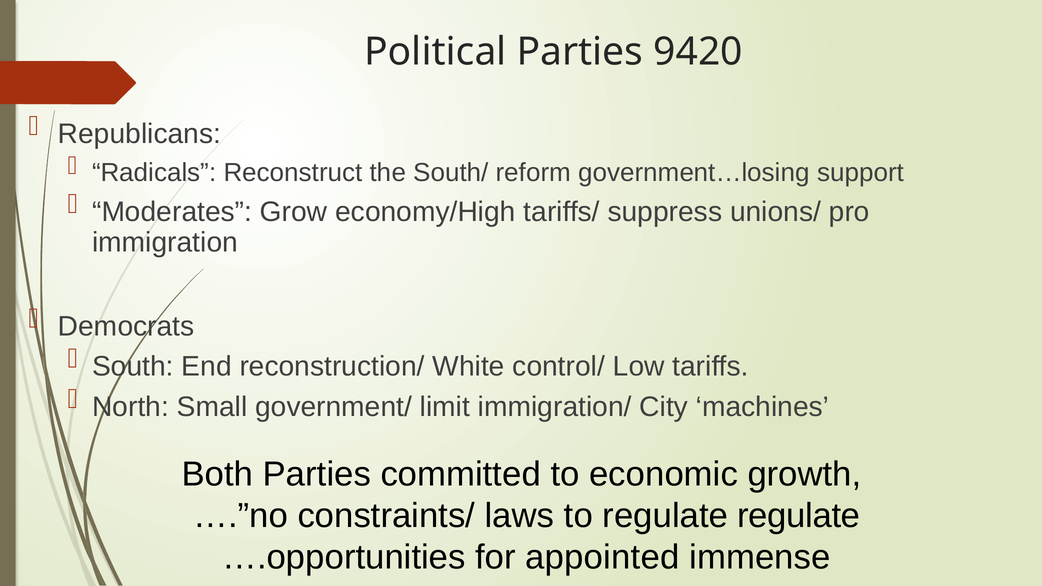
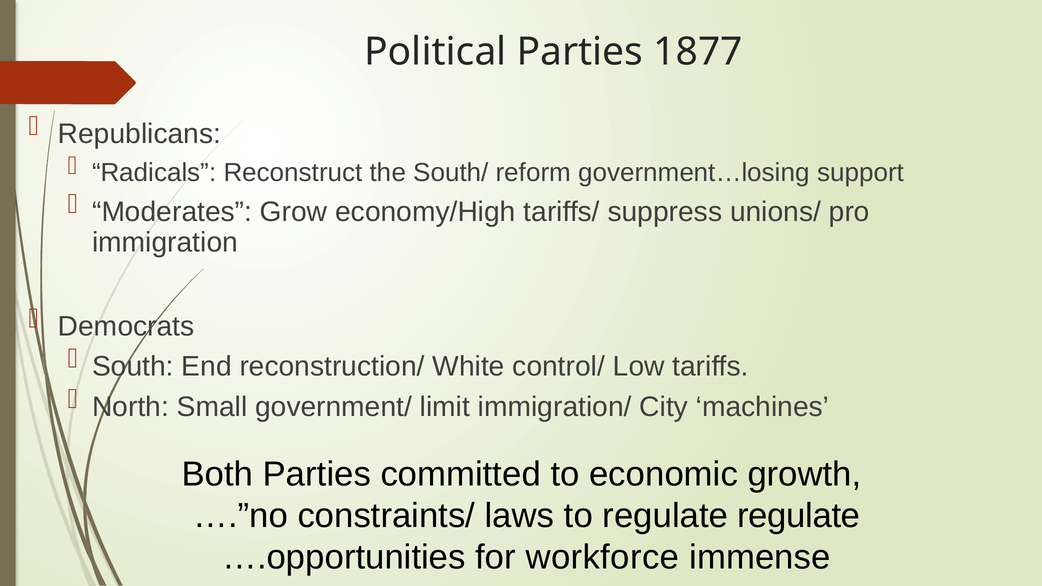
9420: 9420 -> 1877 (698, 52)
appointed: appointed -> workforce (602, 558)
